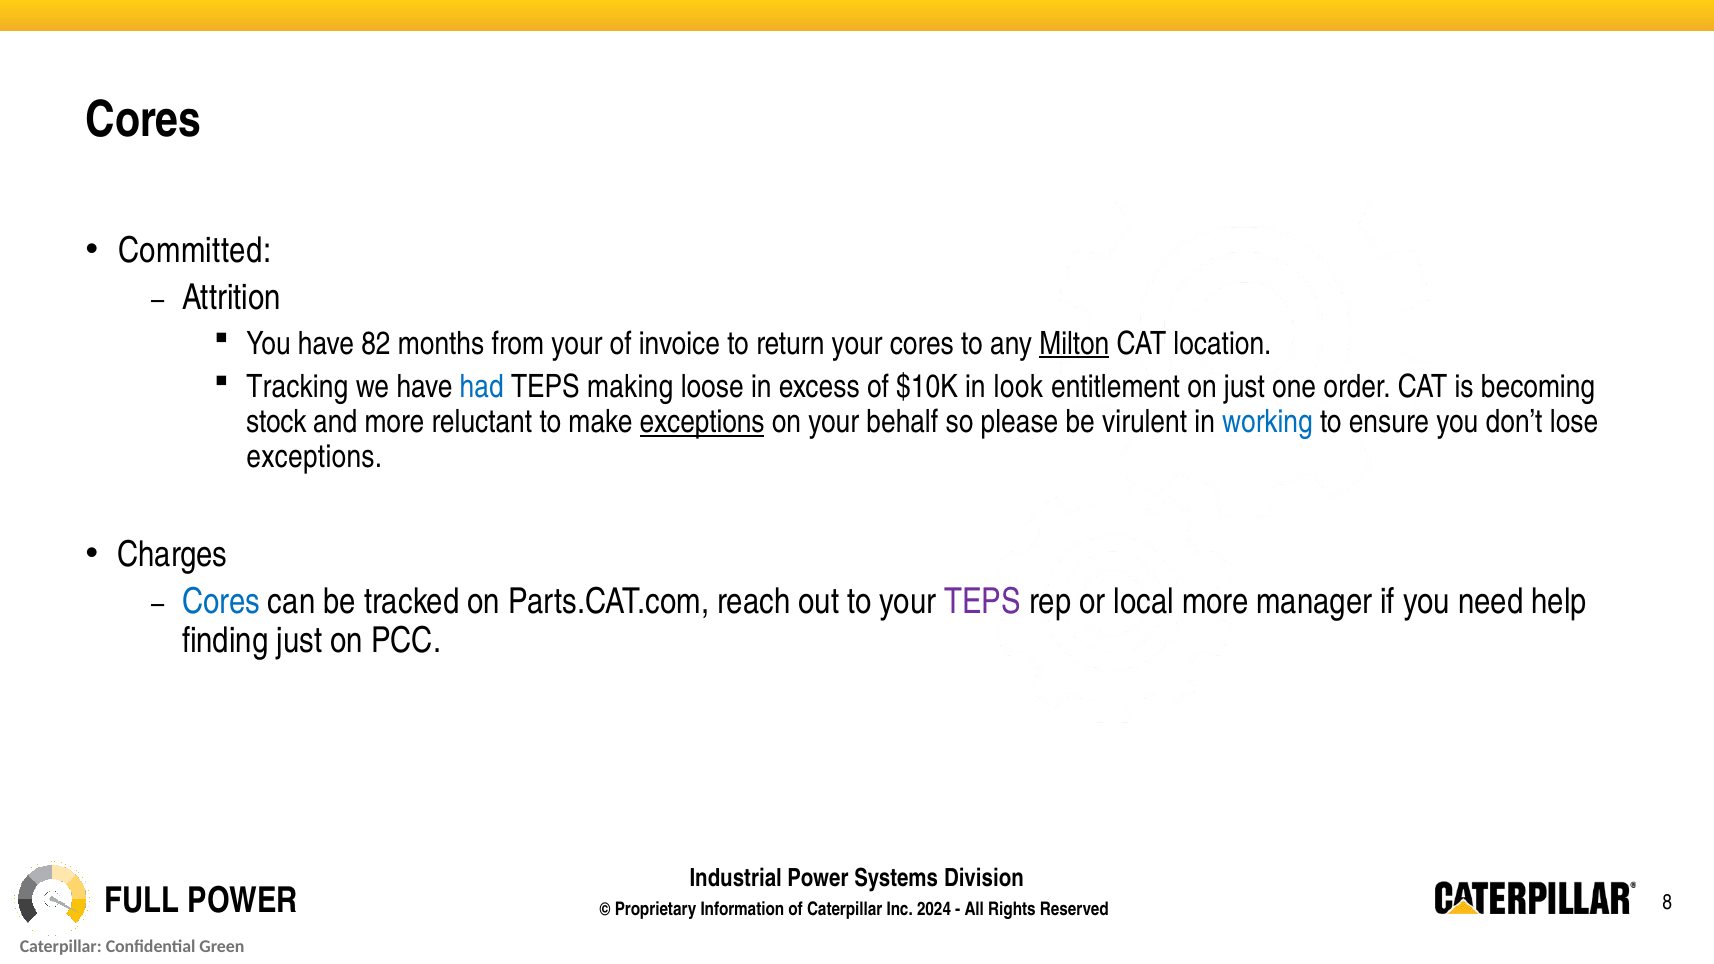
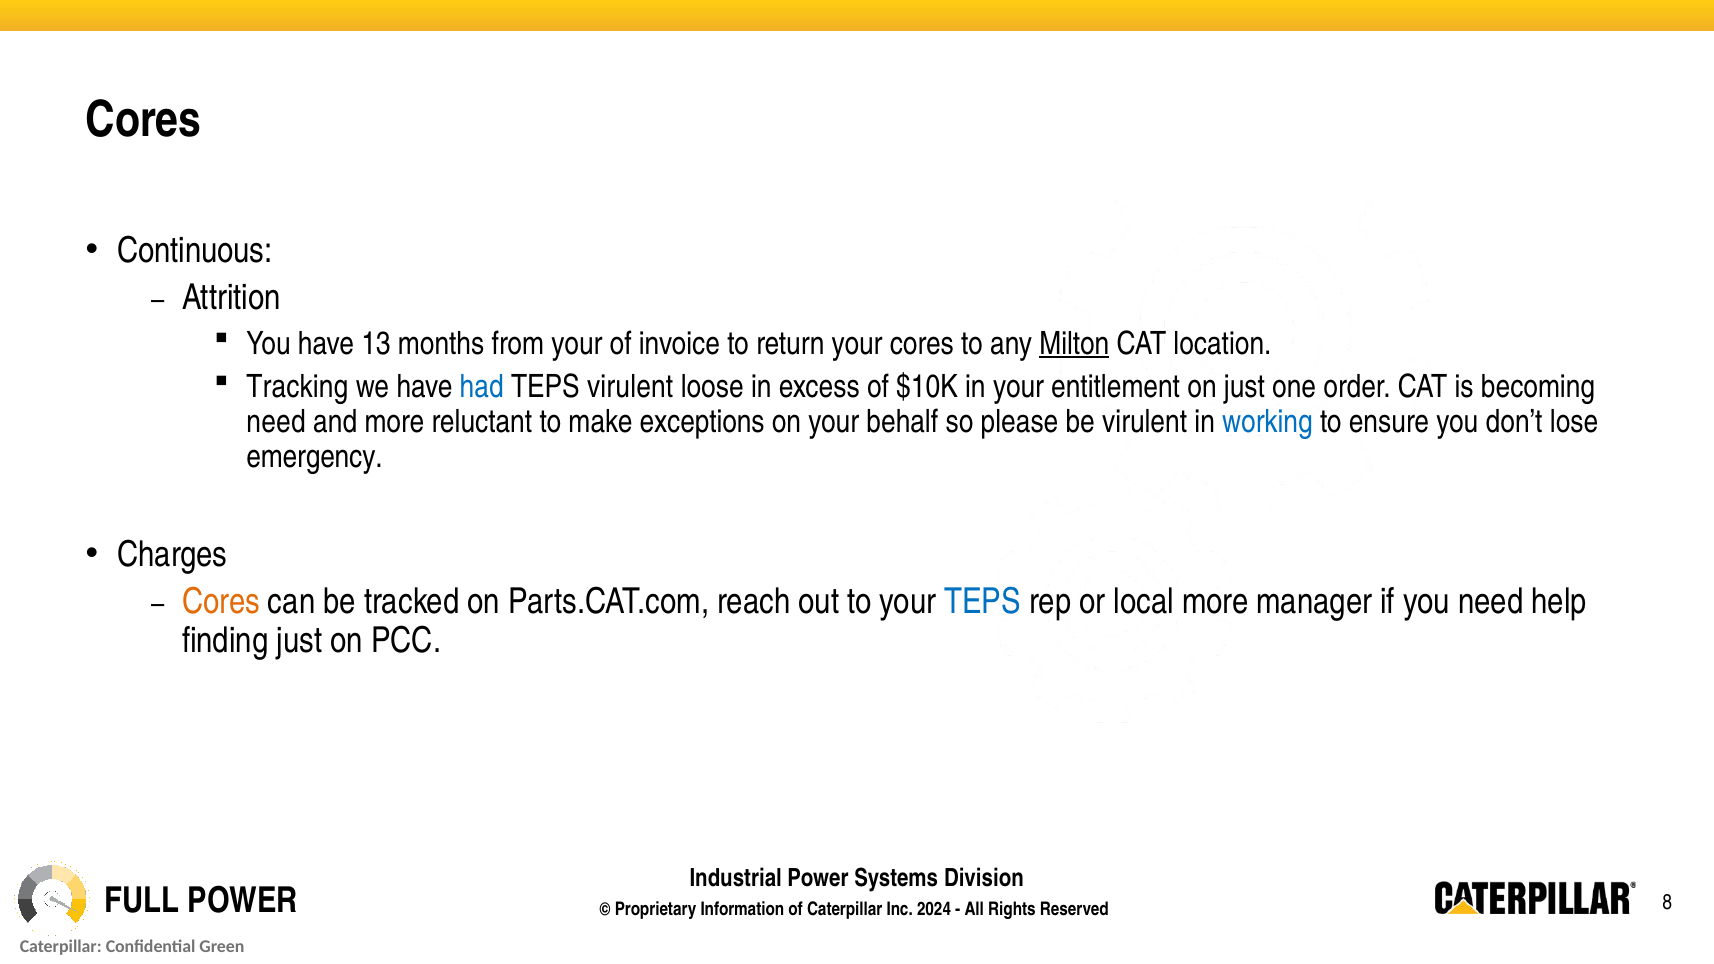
Committed: Committed -> Continuous (195, 250)
82: 82 -> 13 (376, 344)
TEPS making: making -> virulent (630, 387)
in look: look -> your (1019, 387)
stock: stock -> need (276, 422)
exceptions underline: present -> none (702, 422)
exceptions: exceptions -> emergency (314, 457)
Cores colour: blue -> orange (221, 602)
TEPS colour: purple -> blue (983, 602)
